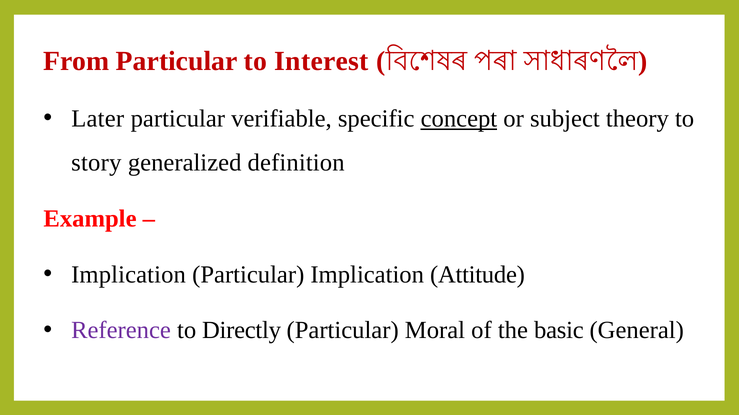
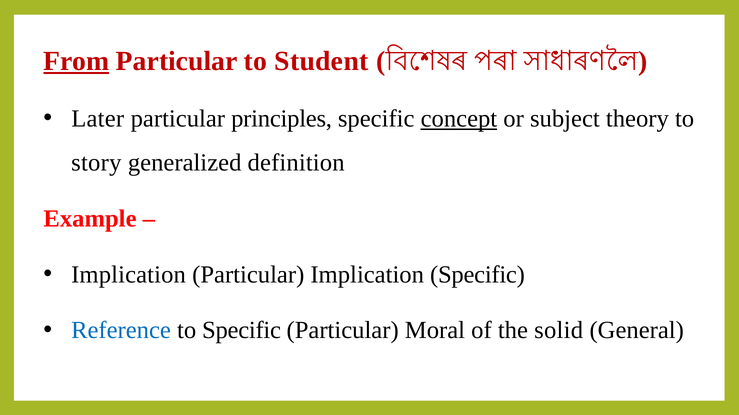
From underline: none -> present (76, 61)
Interest: Interest -> Student (321, 61)
verifiable: verifiable -> principles (282, 119)
Implication Attitude: Attitude -> Specific (477, 275)
Reference colour: purple -> blue (121, 331)
to Directly: Directly -> Specific (242, 331)
basic: basic -> solid (559, 331)
